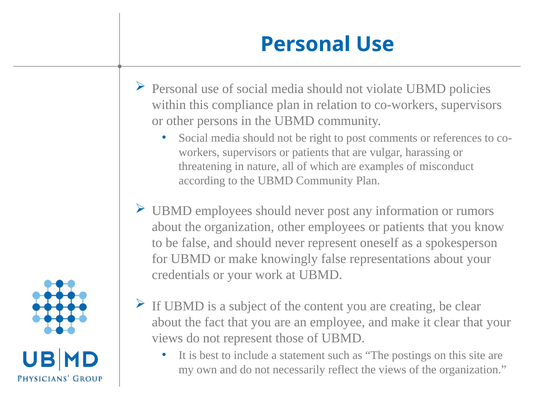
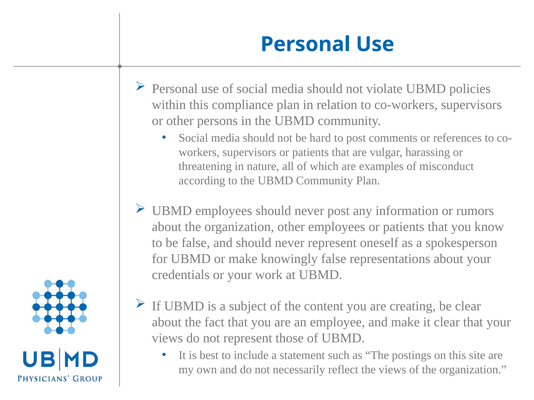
right: right -> hard (320, 138)
